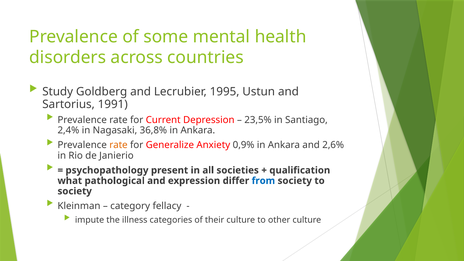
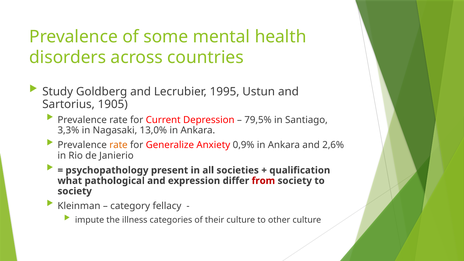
1991: 1991 -> 1905 (113, 104)
23,5%: 23,5% -> 79,5% (258, 120)
2,4%: 2,4% -> 3,3% (68, 130)
36,8%: 36,8% -> 13,0% (153, 130)
from colour: blue -> red (263, 181)
